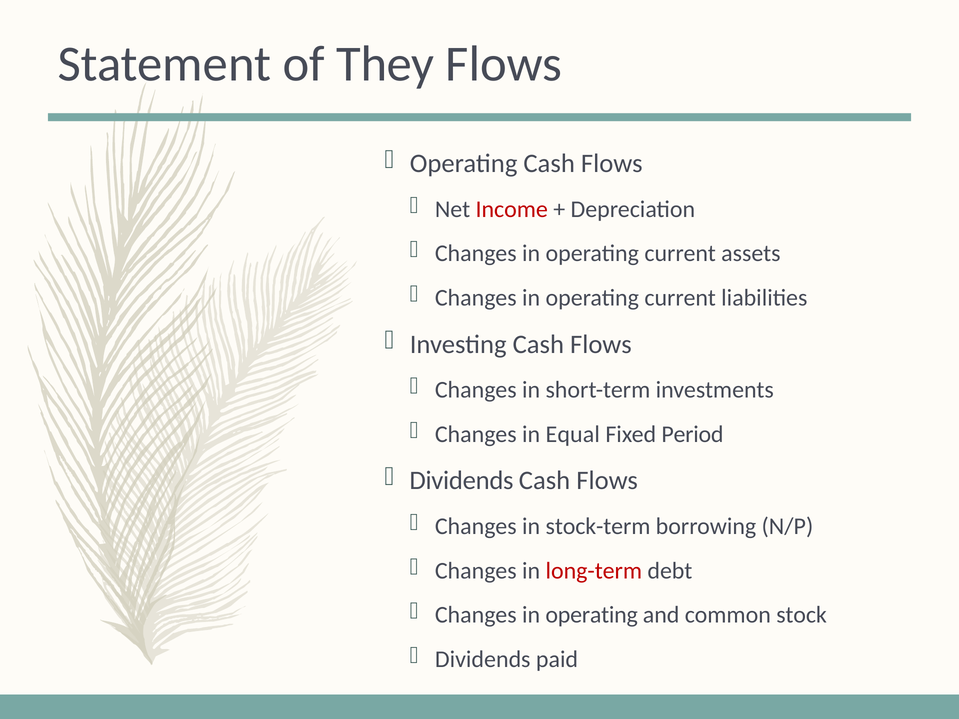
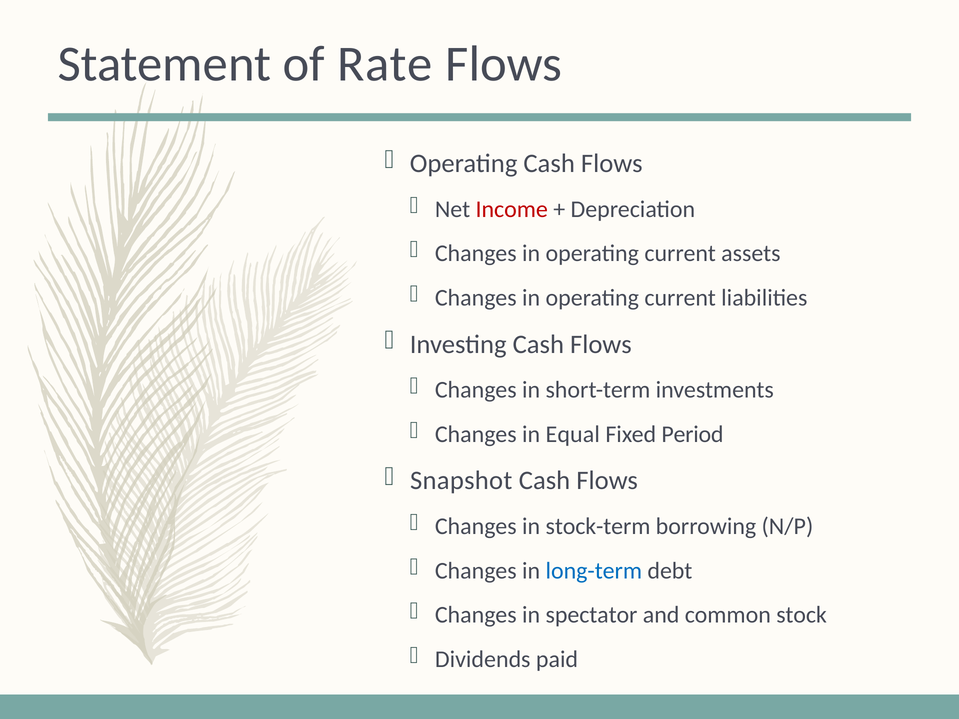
They: They -> Rate (385, 64)
Dividends: Dividends -> Snapshot (461, 481)
long-term colour: red -> blue (594, 571)
operating: operating -> spectator (592, 615)
